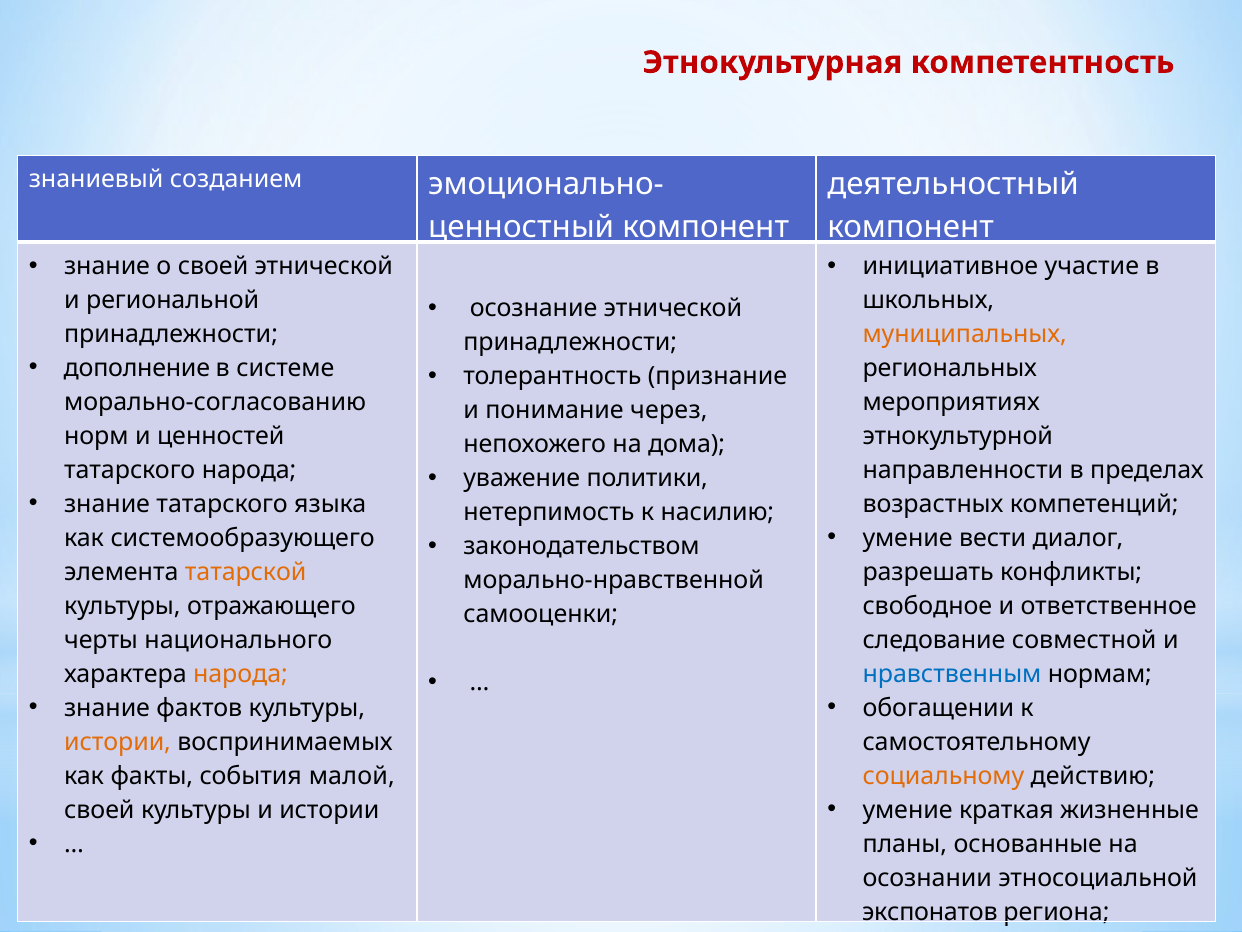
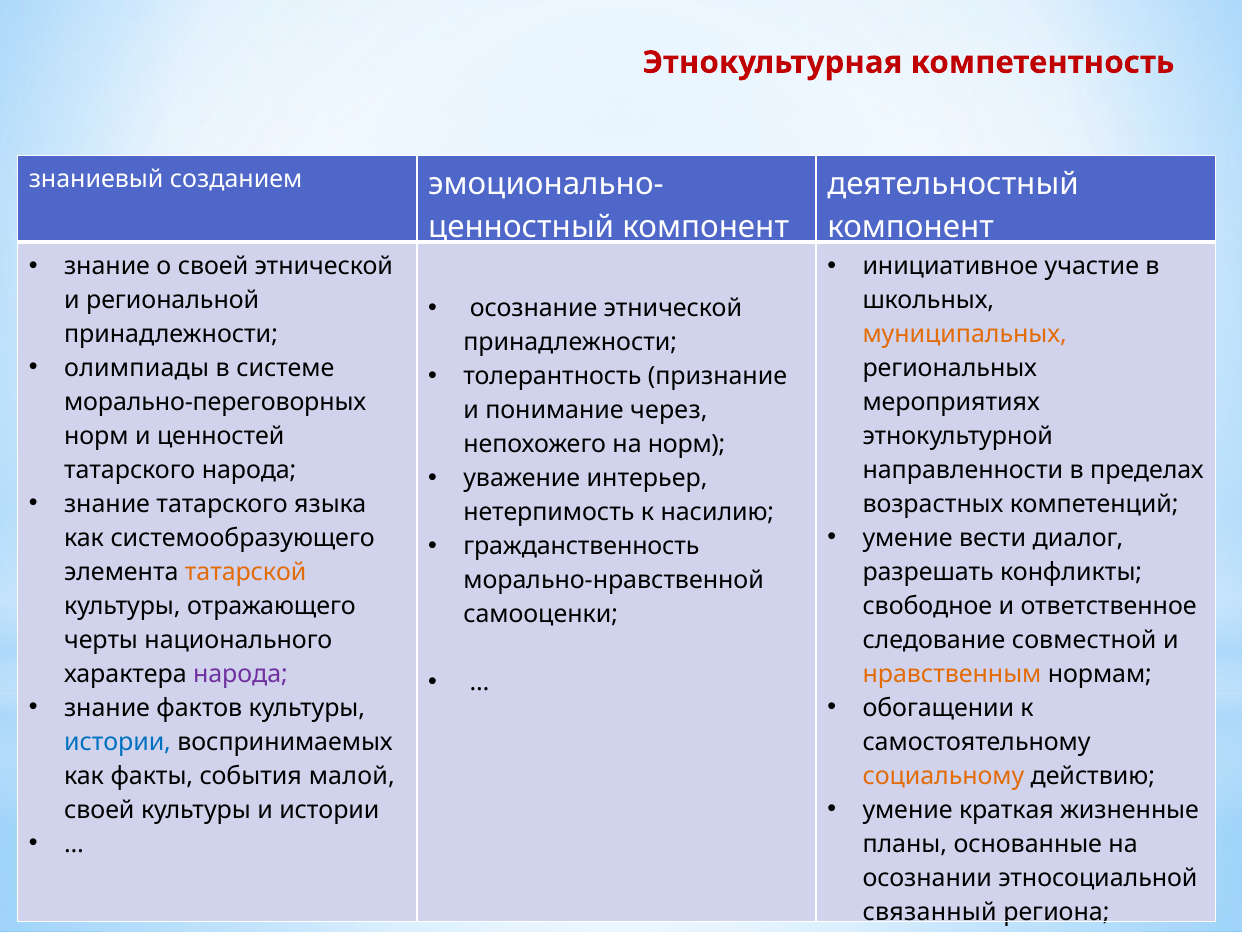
дополнение: дополнение -> олимпиады (137, 368)
морально-согласованию: морально-согласованию -> морально-переговорных (215, 402)
на дома: дома -> норм (687, 444)
политики: политики -> интерьер (647, 478)
законодательством: законодательством -> гражданственность (581, 546)
народа colour: orange -> purple (240, 673)
нравственным colour: blue -> orange (952, 673)
истории colour: orange -> blue (118, 741)
экспонатов: экспонатов -> связанный (930, 911)
